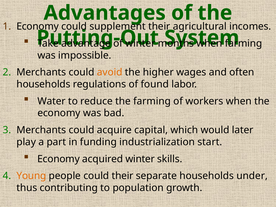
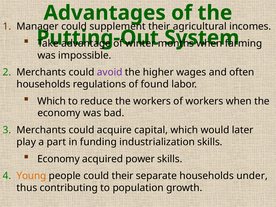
Economy: Economy -> Manager (38, 26)
avoid colour: orange -> purple (110, 72)
Water: Water -> Which (52, 101)
the farming: farming -> workers (152, 101)
industrialization start: start -> skills (210, 142)
acquired winter: winter -> power (140, 159)
